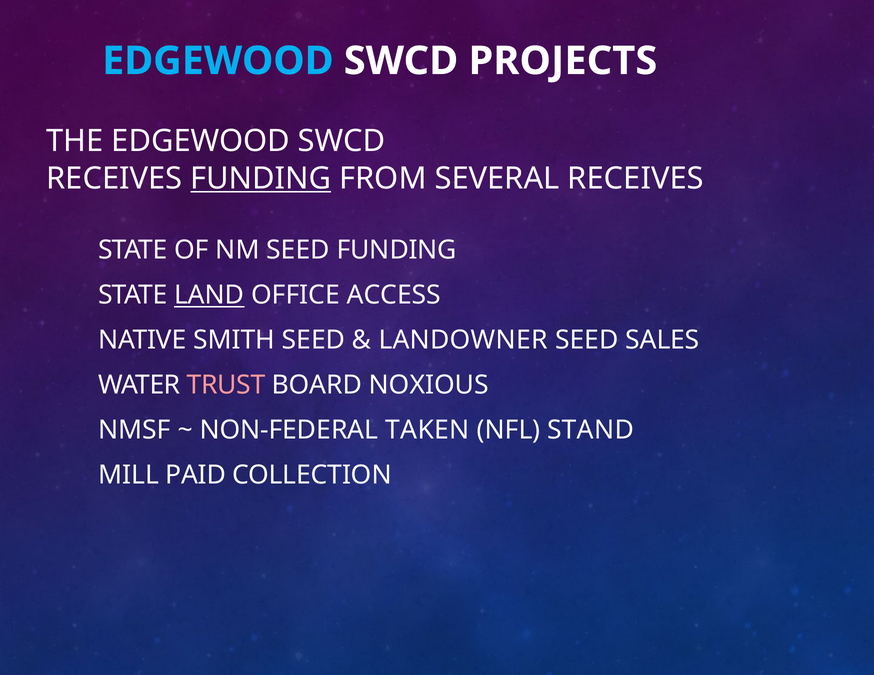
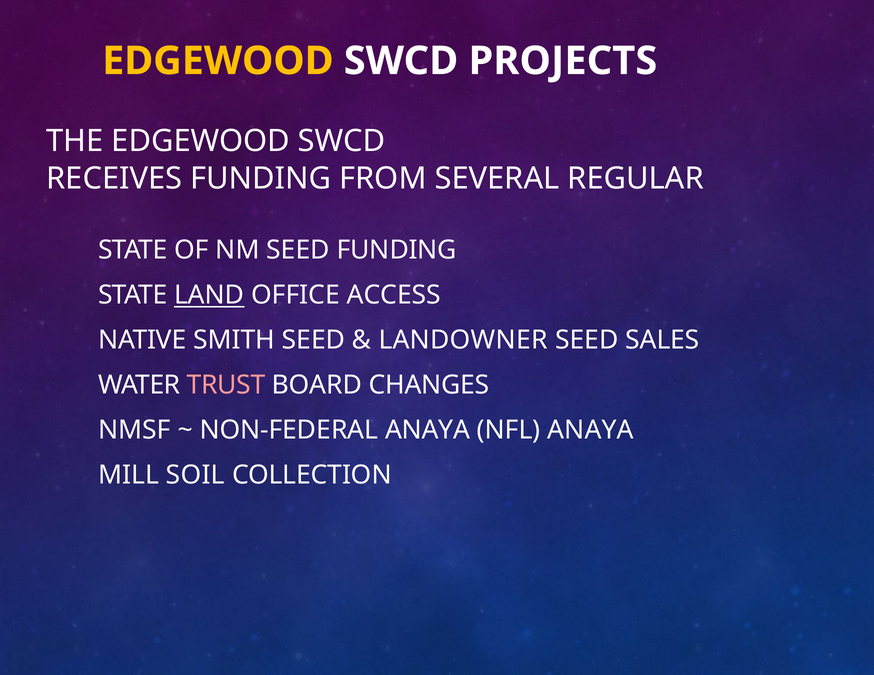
EDGEWOOD colour: light blue -> yellow (218, 61)
FUNDING underline: present -> none (261, 179)
SEVERAL RECEIVES: RECEIVES -> REGULAR (636, 179)
NOXIOUS: NOXIOUS -> CHANGES (429, 385)
NON-FEDERAL TAKEN: TAKEN -> ANAYA (428, 430)
NFL STAND: STAND -> ANAYA (591, 430)
PAID: PAID -> SOIL (195, 475)
